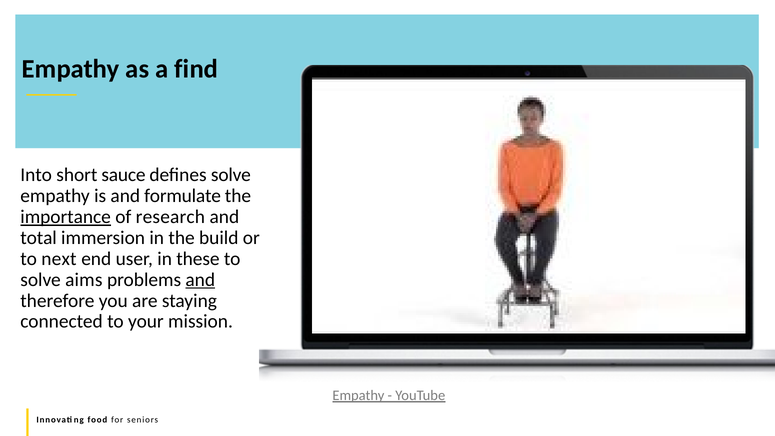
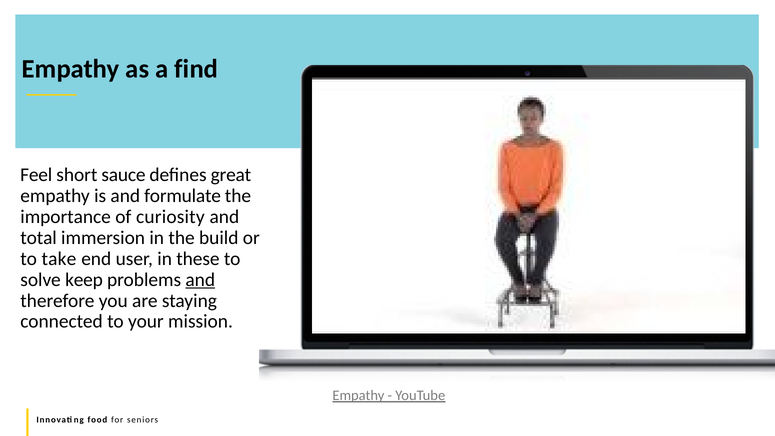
Into: Into -> Feel (36, 175)
defines solve: solve -> great (231, 175)
importance underline: present -> none (66, 217)
research: research -> curiosity (170, 217)
next: next -> take (59, 259)
aims: aims -> keep (84, 280)
